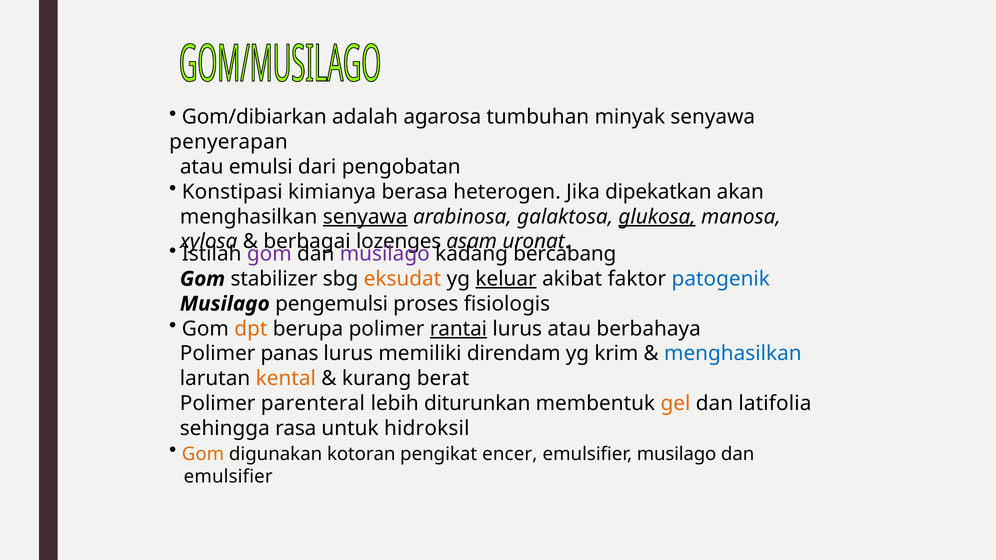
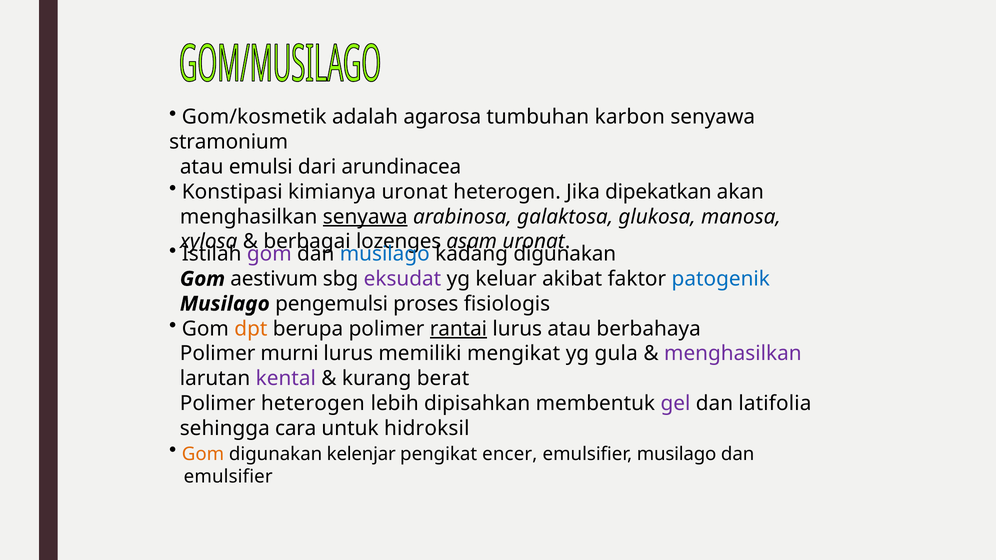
Gom/dibiarkan: Gom/dibiarkan -> Gom/kosmetik (254, 117)
minyak: minyak -> karbon (630, 117)
penyerapan: penyerapan -> stramonium (229, 142)
pengobatan: pengobatan -> arundinacea (401, 167)
kimianya berasa: berasa -> uronat (415, 192)
glukosa underline: present -> none (657, 217)
musilago colour: purple -> blue (385, 254)
bercabang: bercabang -> digunakan (565, 254)
stabilizer: stabilizer -> aestivum (274, 279)
eksudat colour: orange -> purple (402, 279)
keluar underline: present -> none (506, 279)
panas: panas -> murni (290, 354)
direndam: direndam -> mengikat (514, 354)
krim: krim -> gula (616, 354)
menghasilkan colour: blue -> purple (733, 354)
kental colour: orange -> purple (286, 379)
Polimer parenteral: parenteral -> heterogen (313, 404)
diturunkan: diturunkan -> dipisahkan (477, 404)
gel colour: orange -> purple (675, 404)
rasa: rasa -> cara (296, 428)
kotoran: kotoran -> kelenjar (361, 454)
